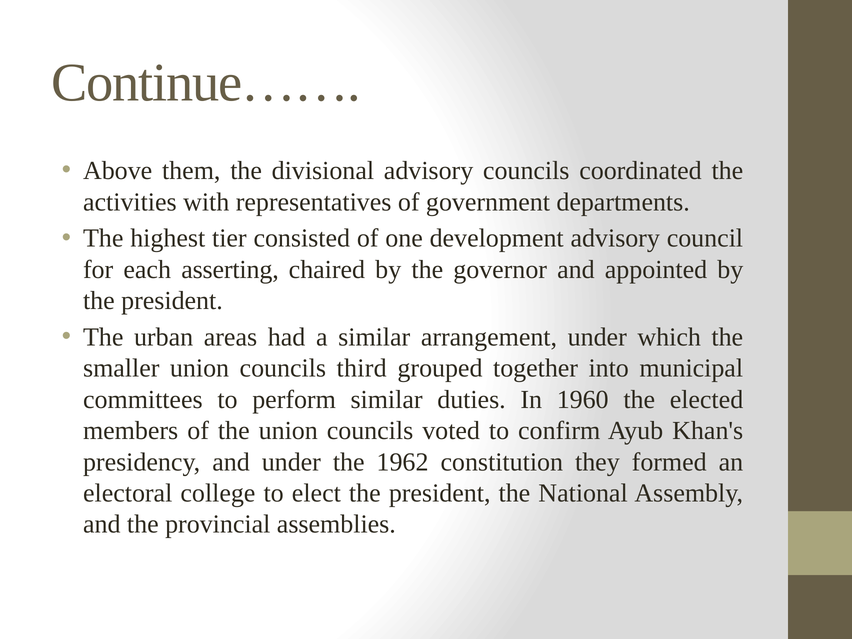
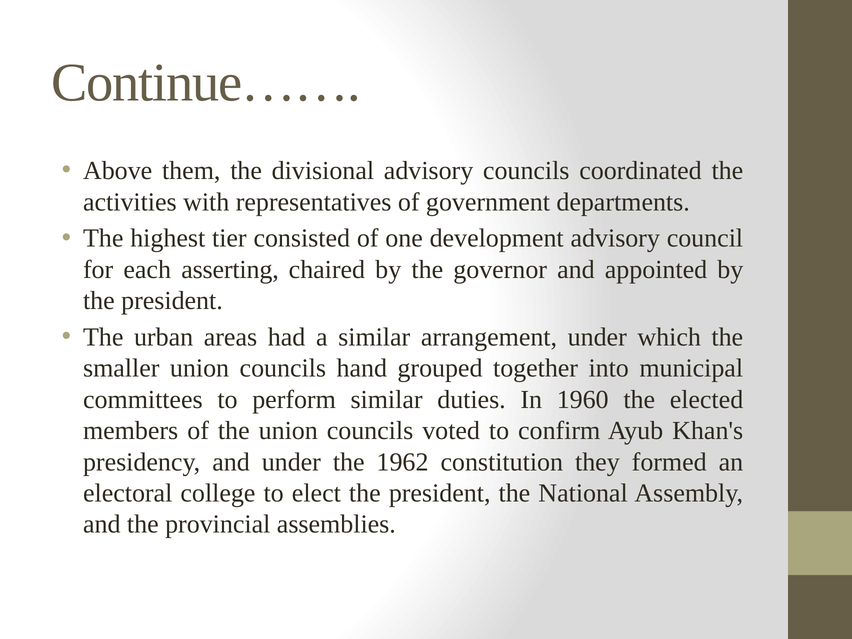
third: third -> hand (362, 368)
